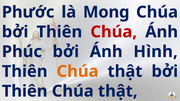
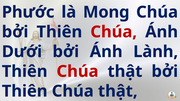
Phúc: Phúc -> Dưới (22, 52)
Hình: Hình -> Lành (156, 52)
Chúa colour: orange -> red (78, 72)
